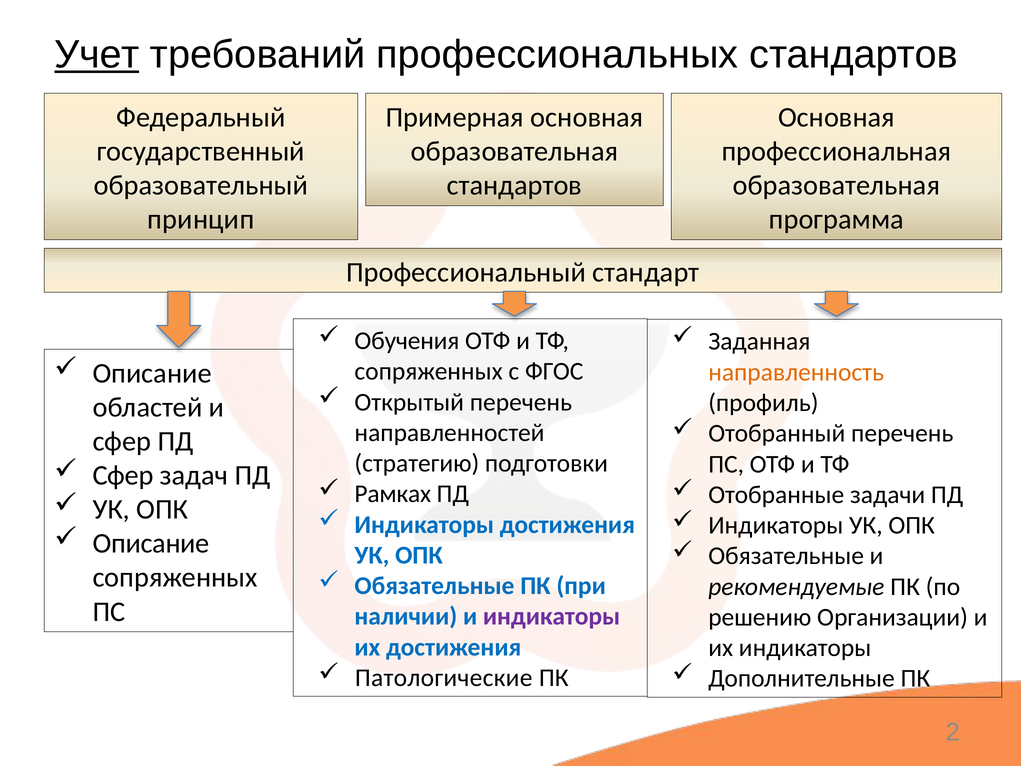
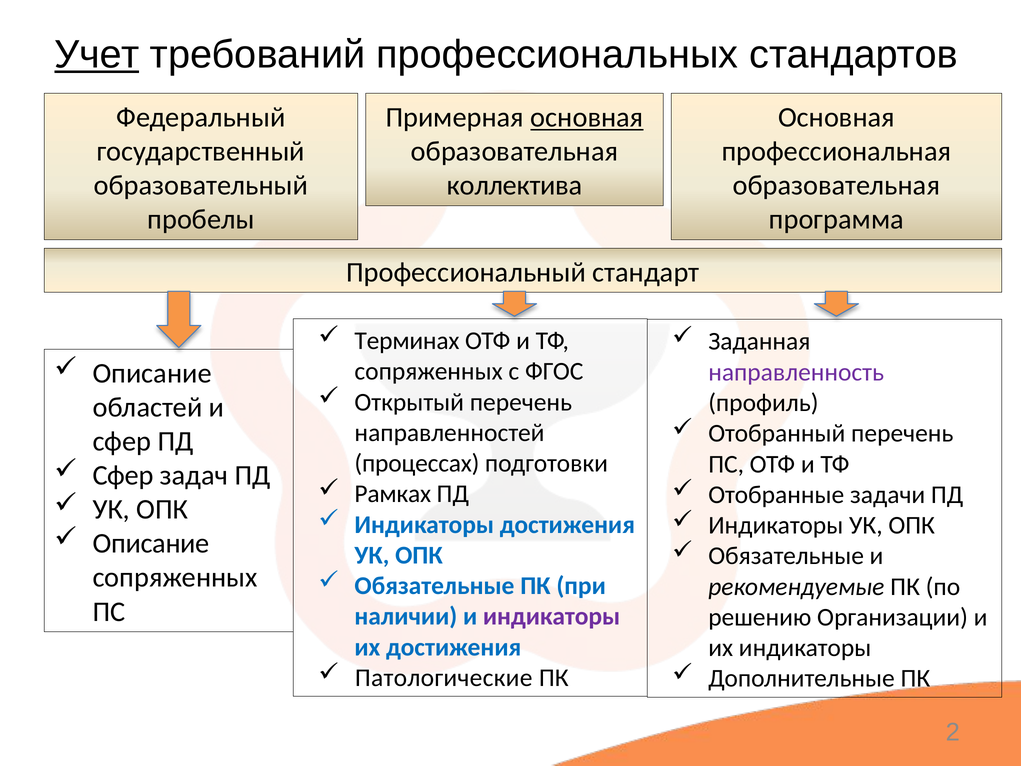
основная underline: none -> present (587, 117)
стандартов: стандартов -> коллектива (515, 186)
принцип: принцип -> пробелы (201, 220)
Обучения: Обучения -> Терминах (407, 341)
направленность colour: orange -> purple (796, 372)
стратегию: стратегию -> процессах (417, 463)
